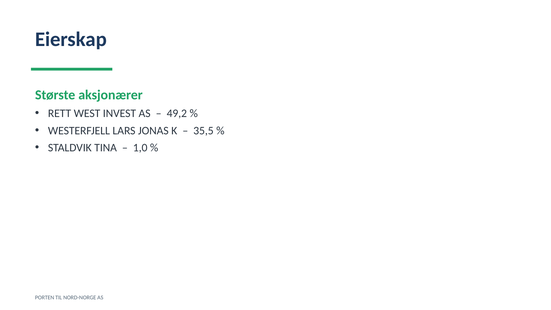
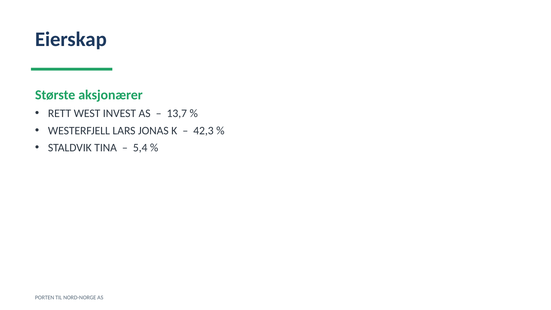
49,2: 49,2 -> 13,7 (177, 113)
35,5: 35,5 -> 42,3 (203, 131)
1,0: 1,0 -> 5,4 (140, 148)
